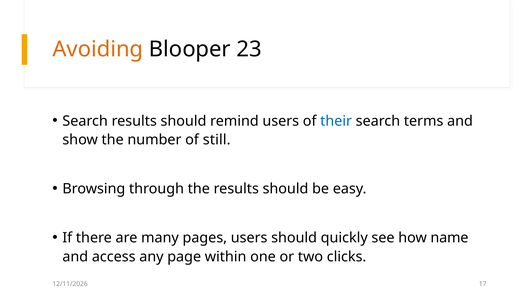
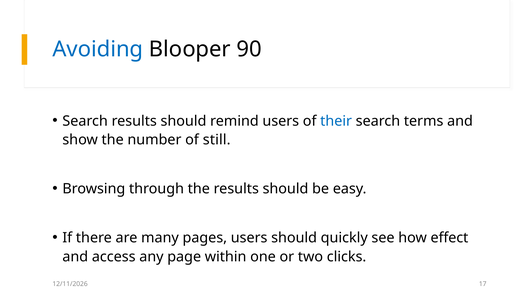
Avoiding colour: orange -> blue (98, 49)
23: 23 -> 90 (249, 49)
name: name -> effect (449, 238)
